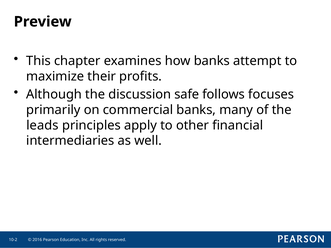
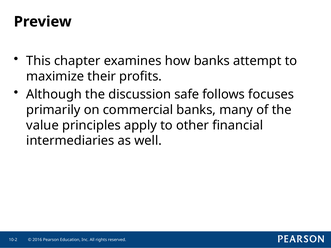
leads: leads -> value (42, 125)
